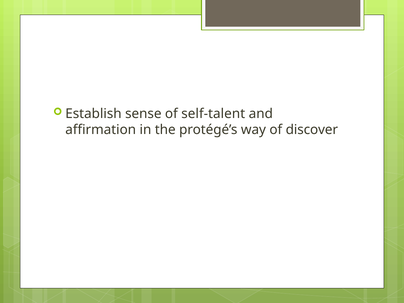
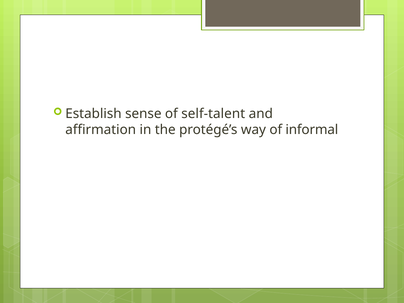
discover: discover -> informal (312, 130)
